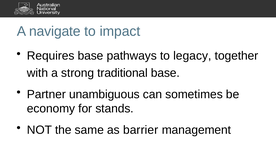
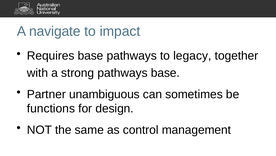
strong traditional: traditional -> pathways (122, 73)
economy: economy -> functions (51, 108)
stands: stands -> design (115, 108)
barrier: barrier -> control (141, 129)
